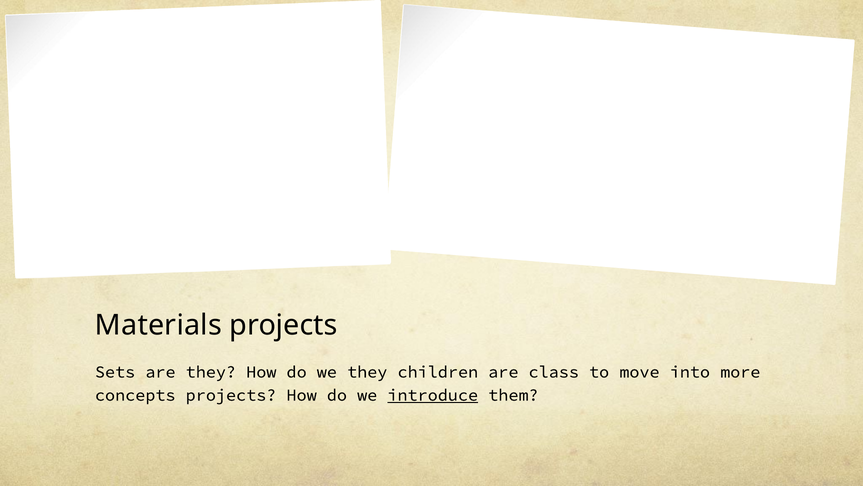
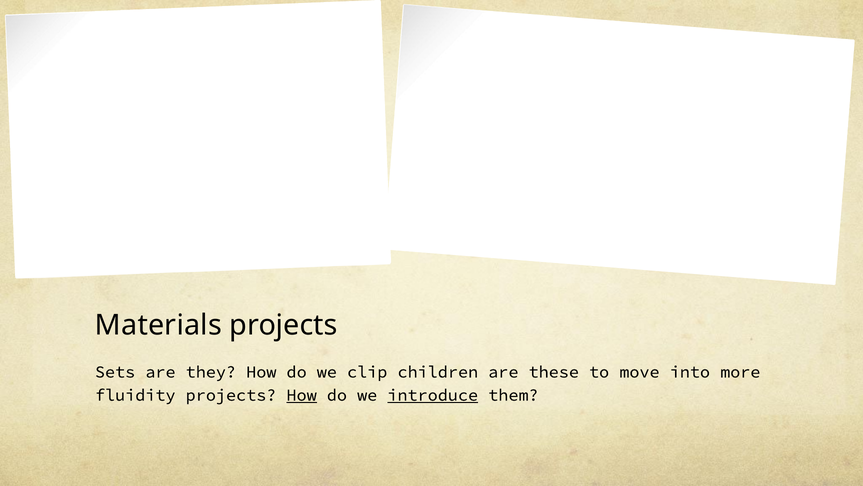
we they: they -> clip (367, 372)
class: class -> these (554, 372)
concepts: concepts -> fluidity (135, 395)
How underline: none -> present (302, 395)
